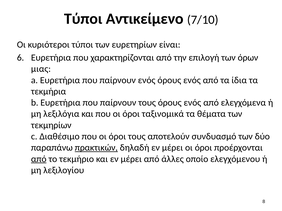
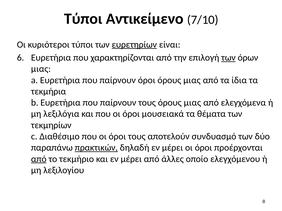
ευρετηρίων underline: none -> present (134, 45)
των underline: none -> present (228, 58)
παίρνουν ενός: ενός -> όροι (147, 80)
ενός: ενός -> μιας (192, 80)
τους όρους ενός: ενός -> μιας (192, 103)
ταξινομικά: ταξινομικά -> μουσειακά (163, 114)
